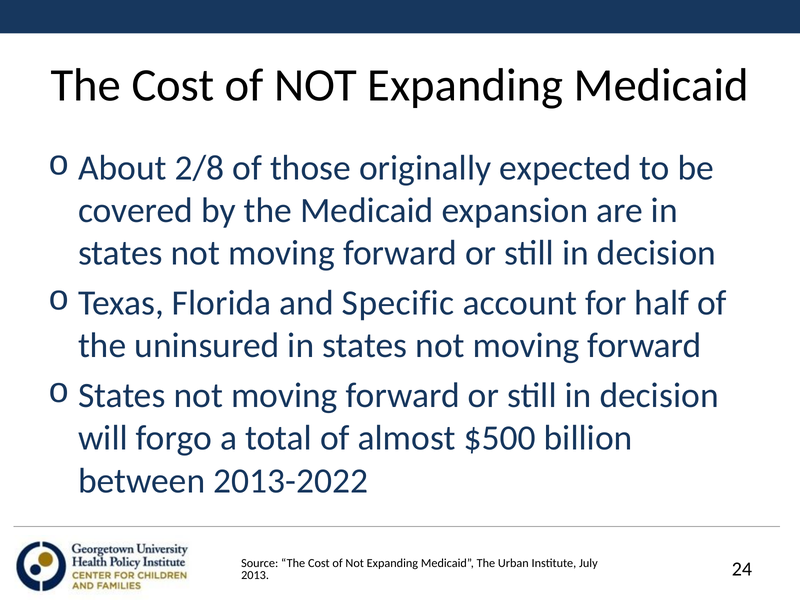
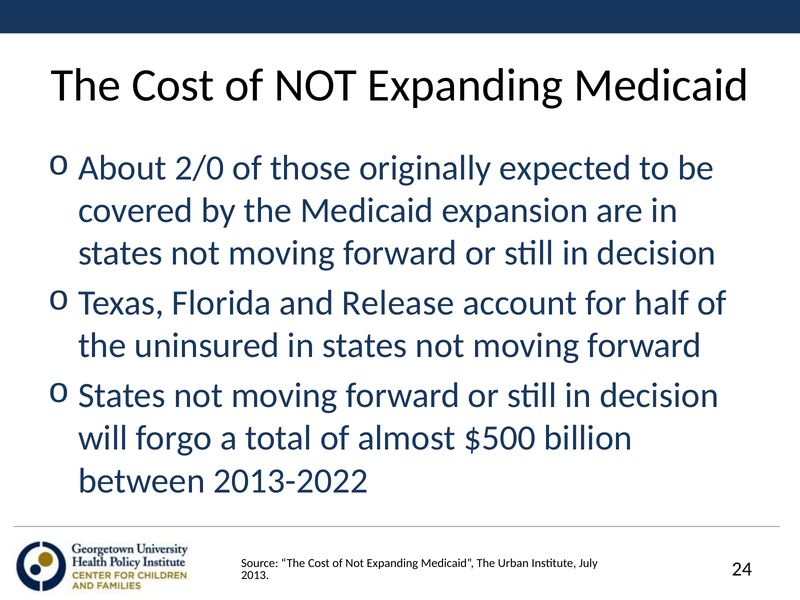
2/8: 2/8 -> 2/0 (200, 168)
Specific: Specific -> Release (398, 303)
